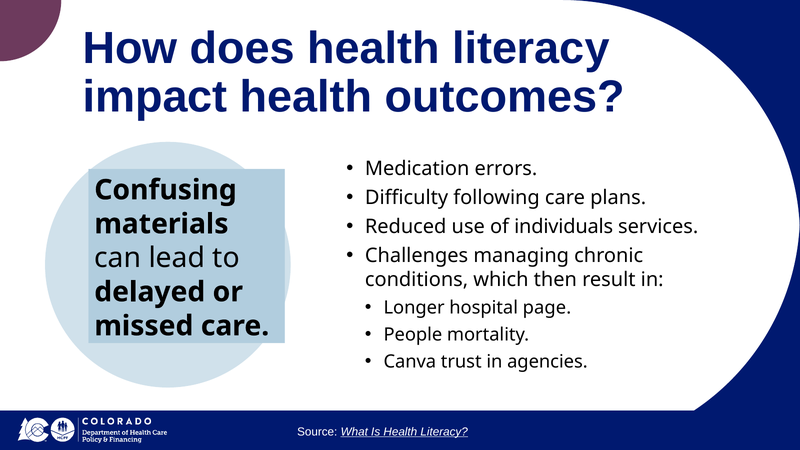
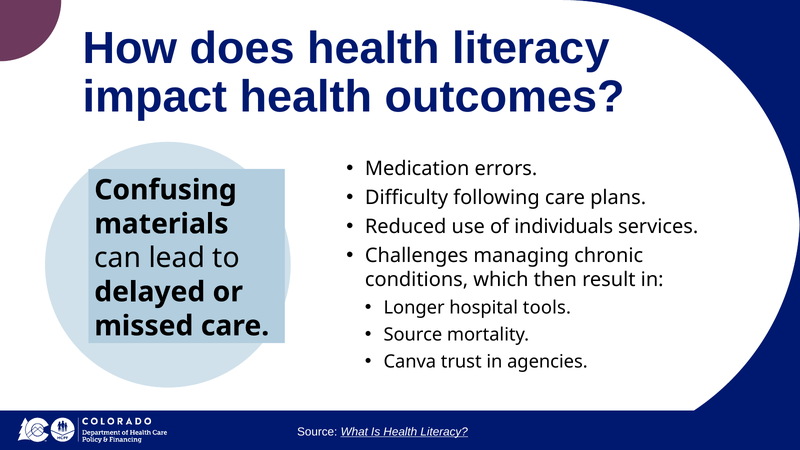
page: page -> tools (547, 308)
People: People -> Source (413, 335)
